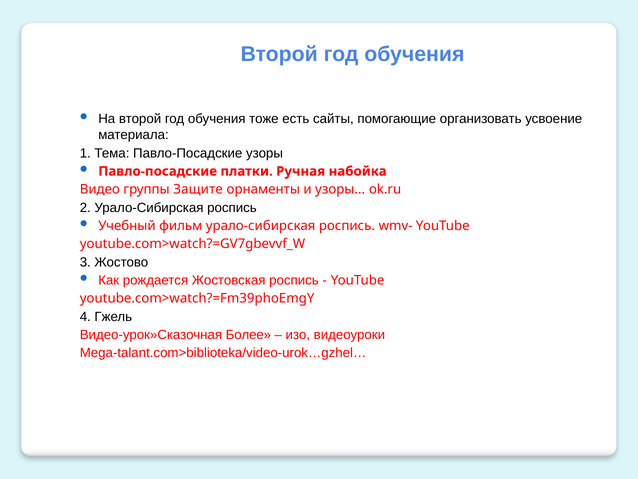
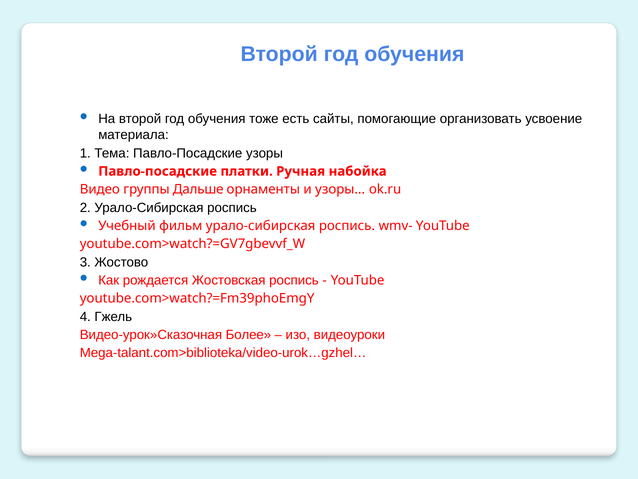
Защите: Защите -> Дальше (198, 189)
